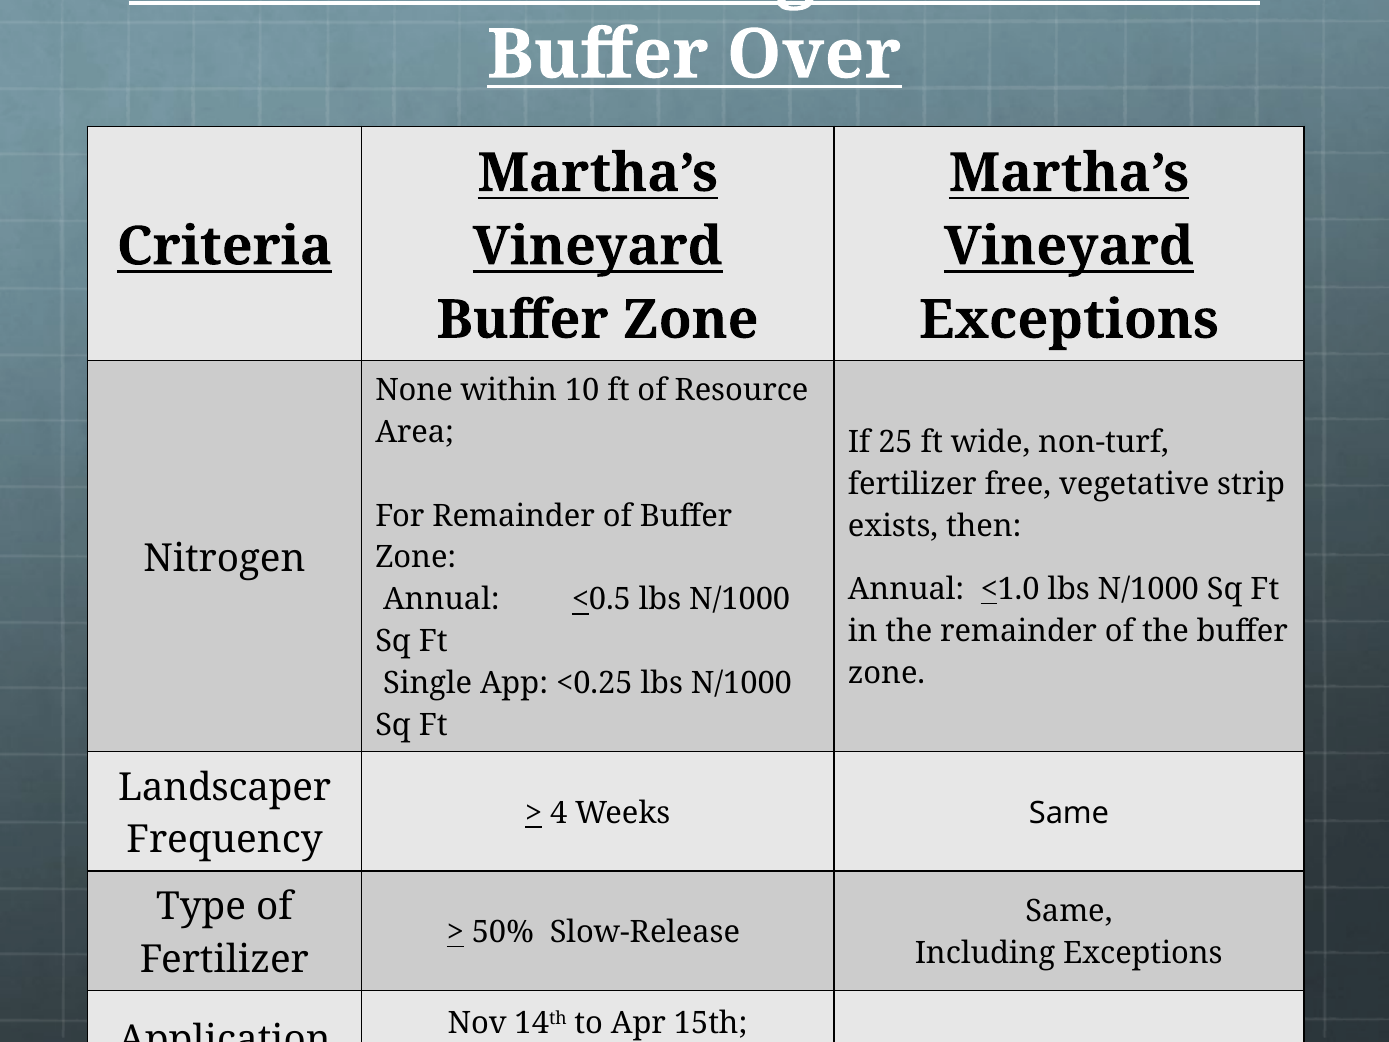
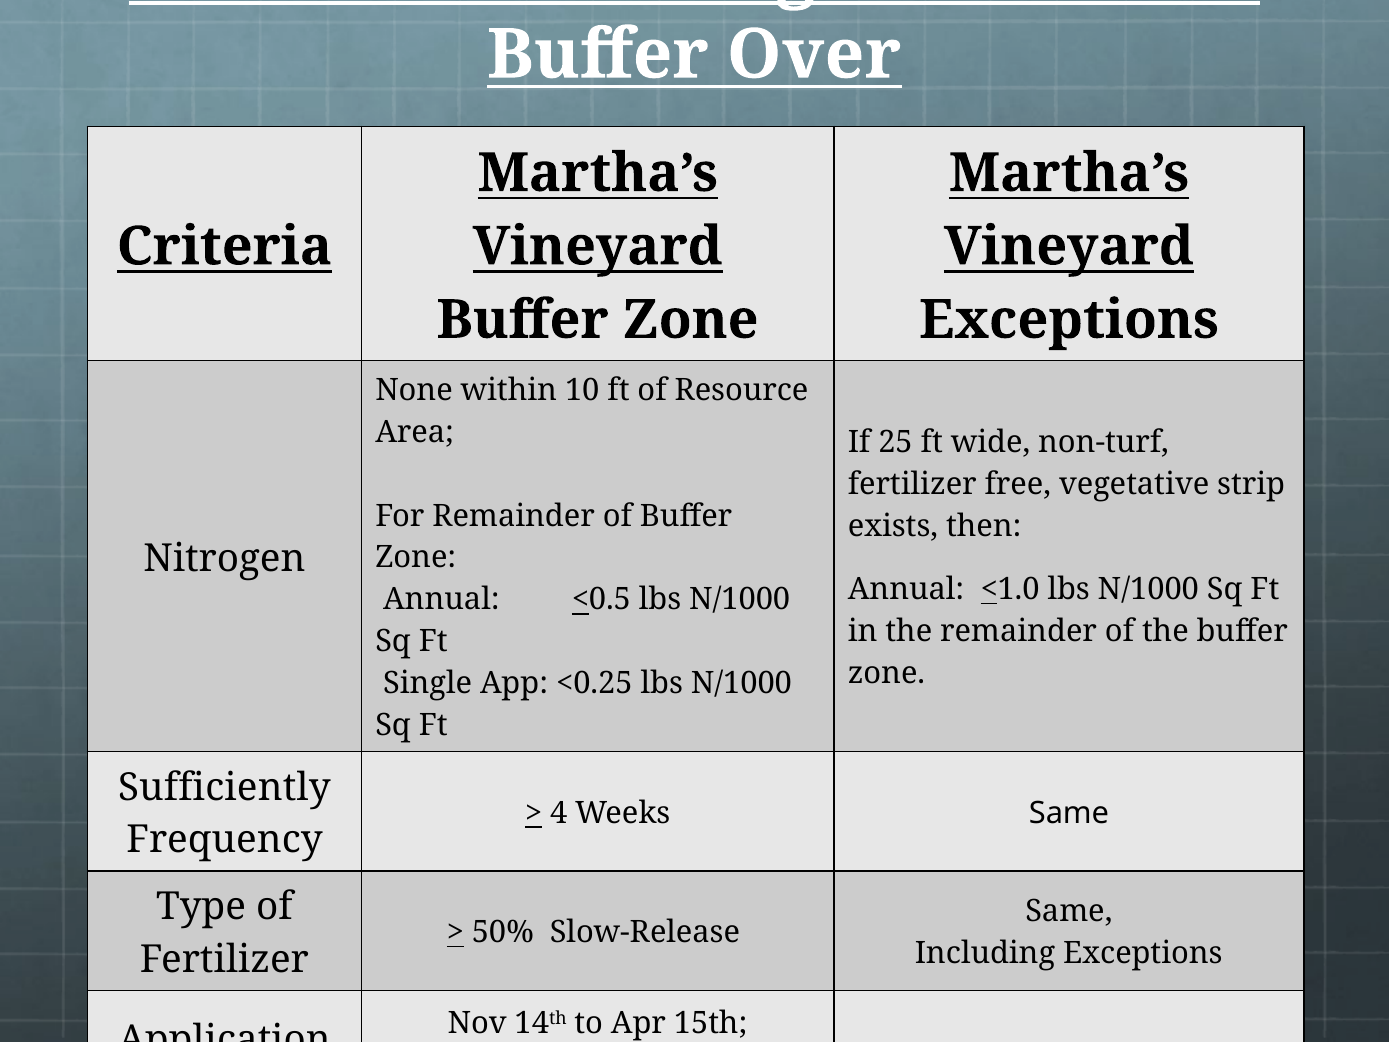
Landscaper: Landscaper -> Sufficiently (224, 787)
